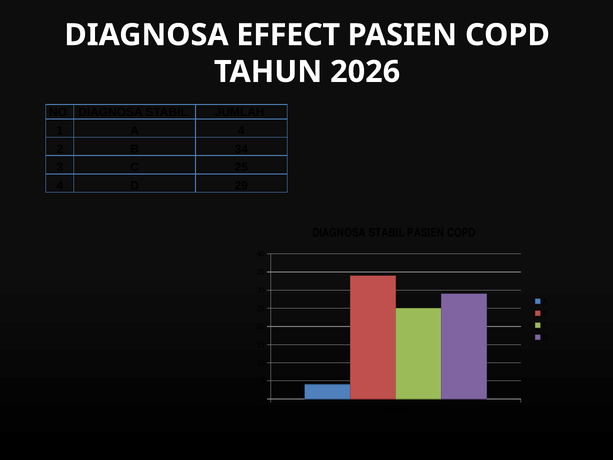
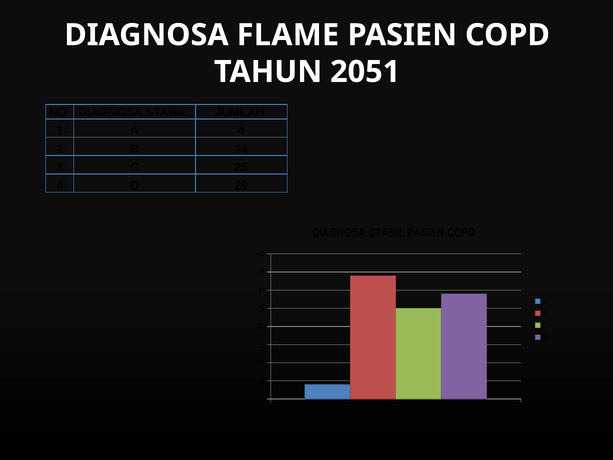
EFFECT: EFFECT -> FLAME (288, 35)
2026: 2026 -> 2051 (365, 72)
